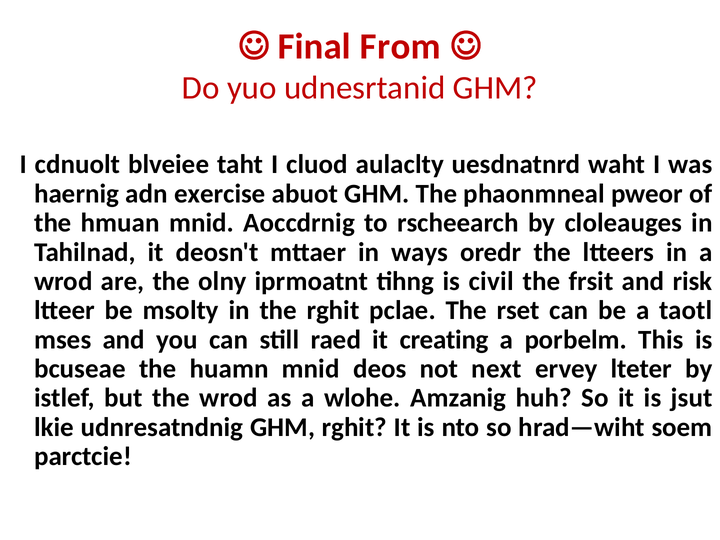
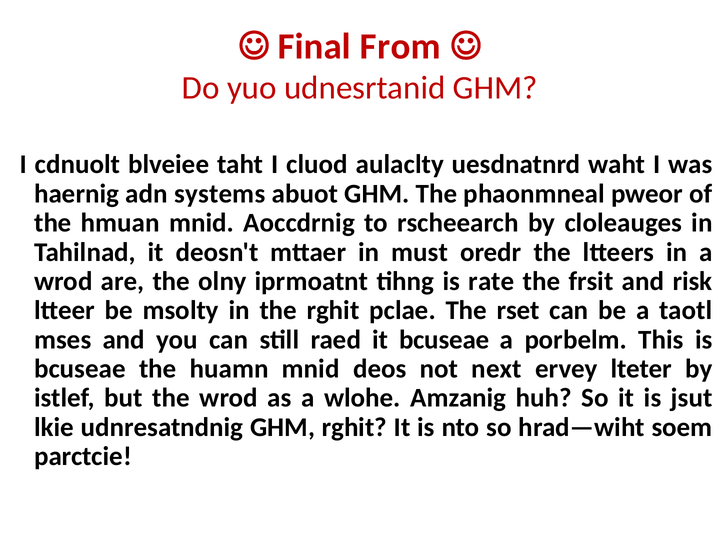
exercise: exercise -> systems (220, 194)
ways: ways -> must (420, 252)
civil: civil -> rate (491, 281)
it creating: creating -> bcuseae (444, 340)
